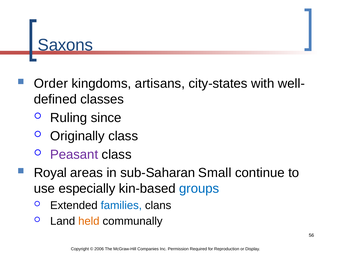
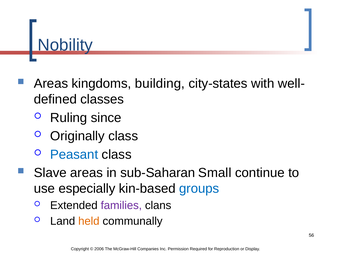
Saxons: Saxons -> Nobility (65, 45)
Order: Order -> Areas (51, 83)
artisans: artisans -> building (160, 83)
Peasant colour: purple -> blue (74, 154)
Royal: Royal -> Slave (50, 173)
families colour: blue -> purple (121, 205)
